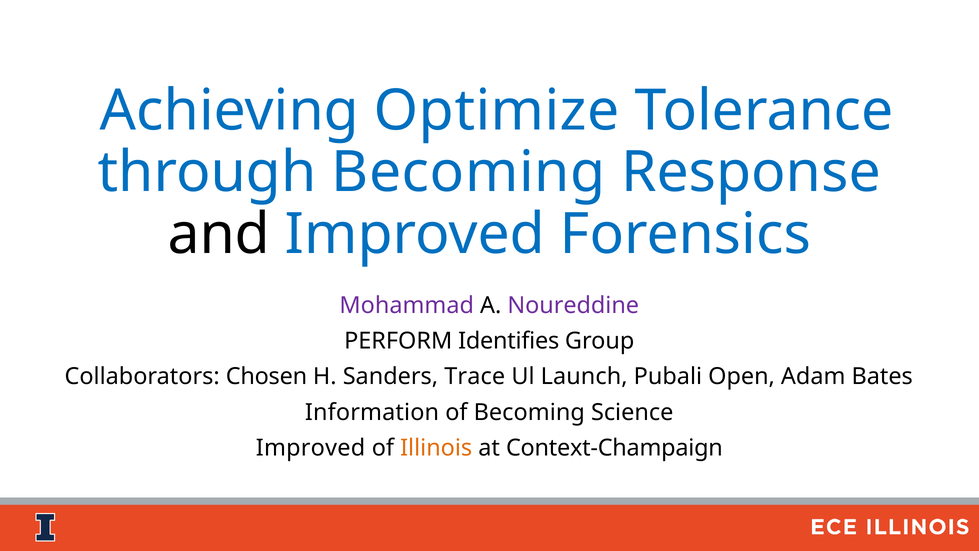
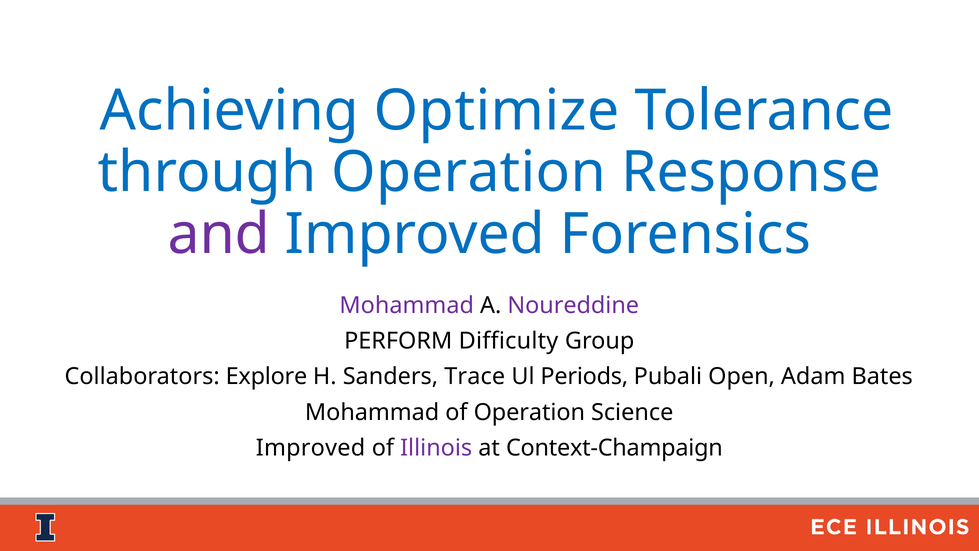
through Becoming: Becoming -> Operation (469, 173)
and colour: black -> purple (219, 234)
Identifies: Identifies -> Difficulty (508, 341)
Chosen: Chosen -> Explore (266, 376)
Launch: Launch -> Periods (584, 376)
Information: Information -> Mohammad (372, 412)
of Becoming: Becoming -> Operation (529, 412)
Illinois colour: orange -> purple (436, 448)
